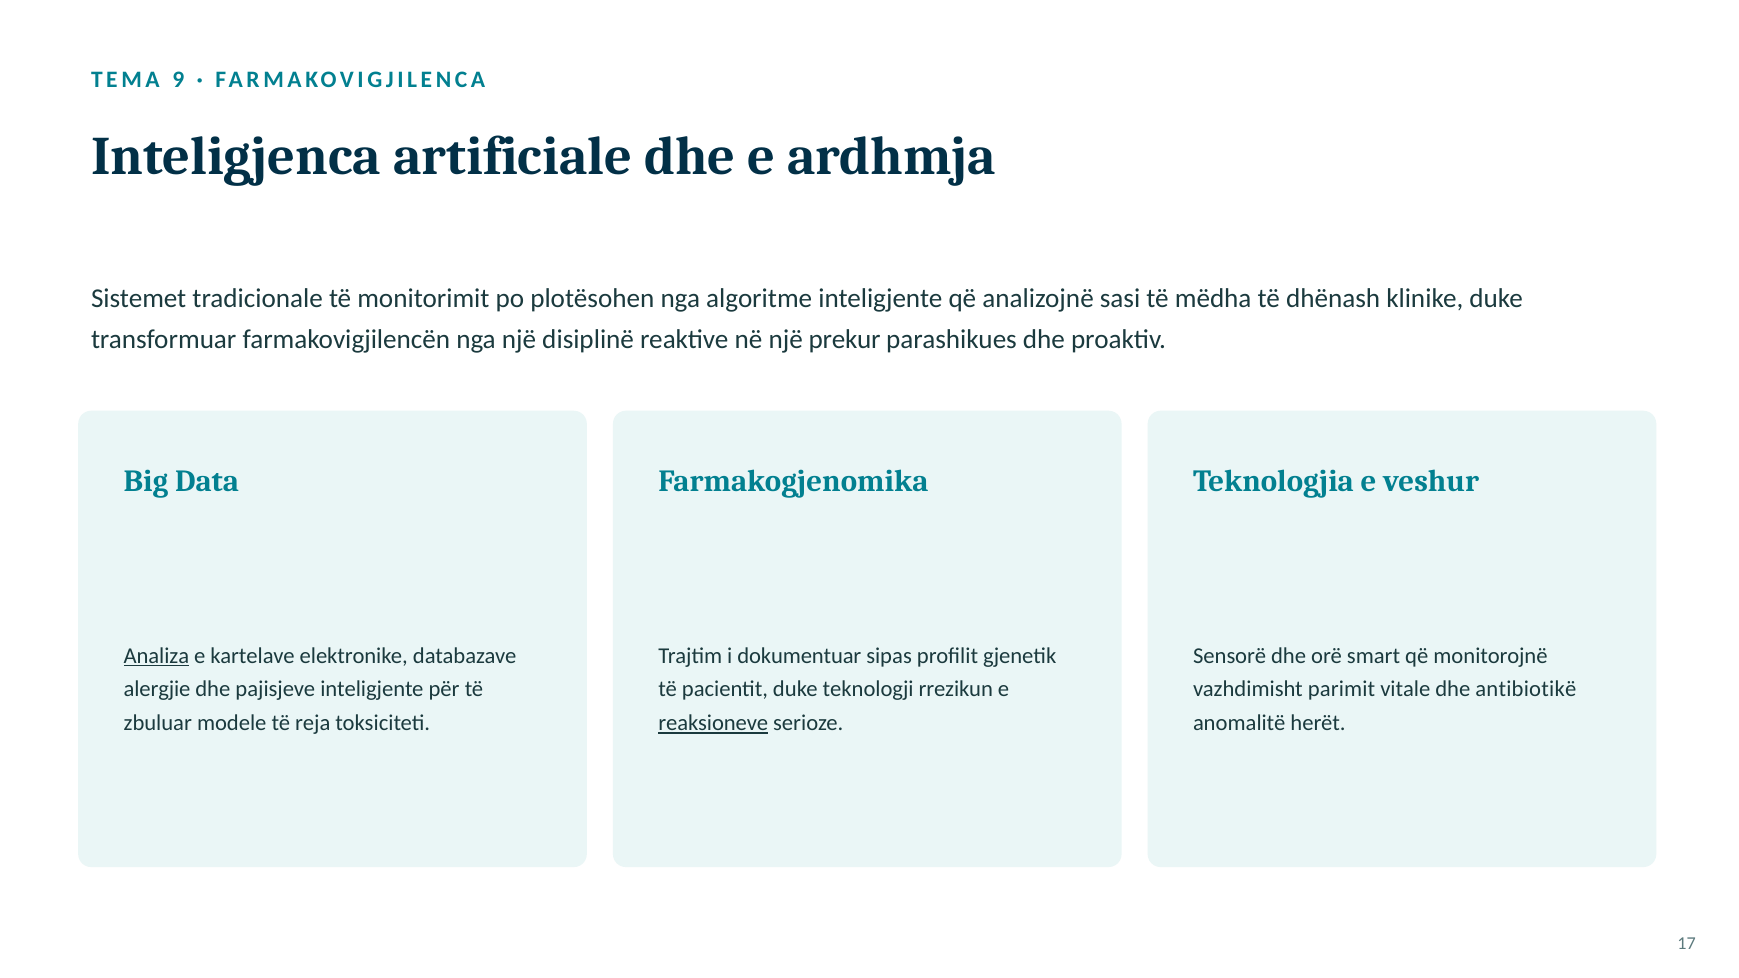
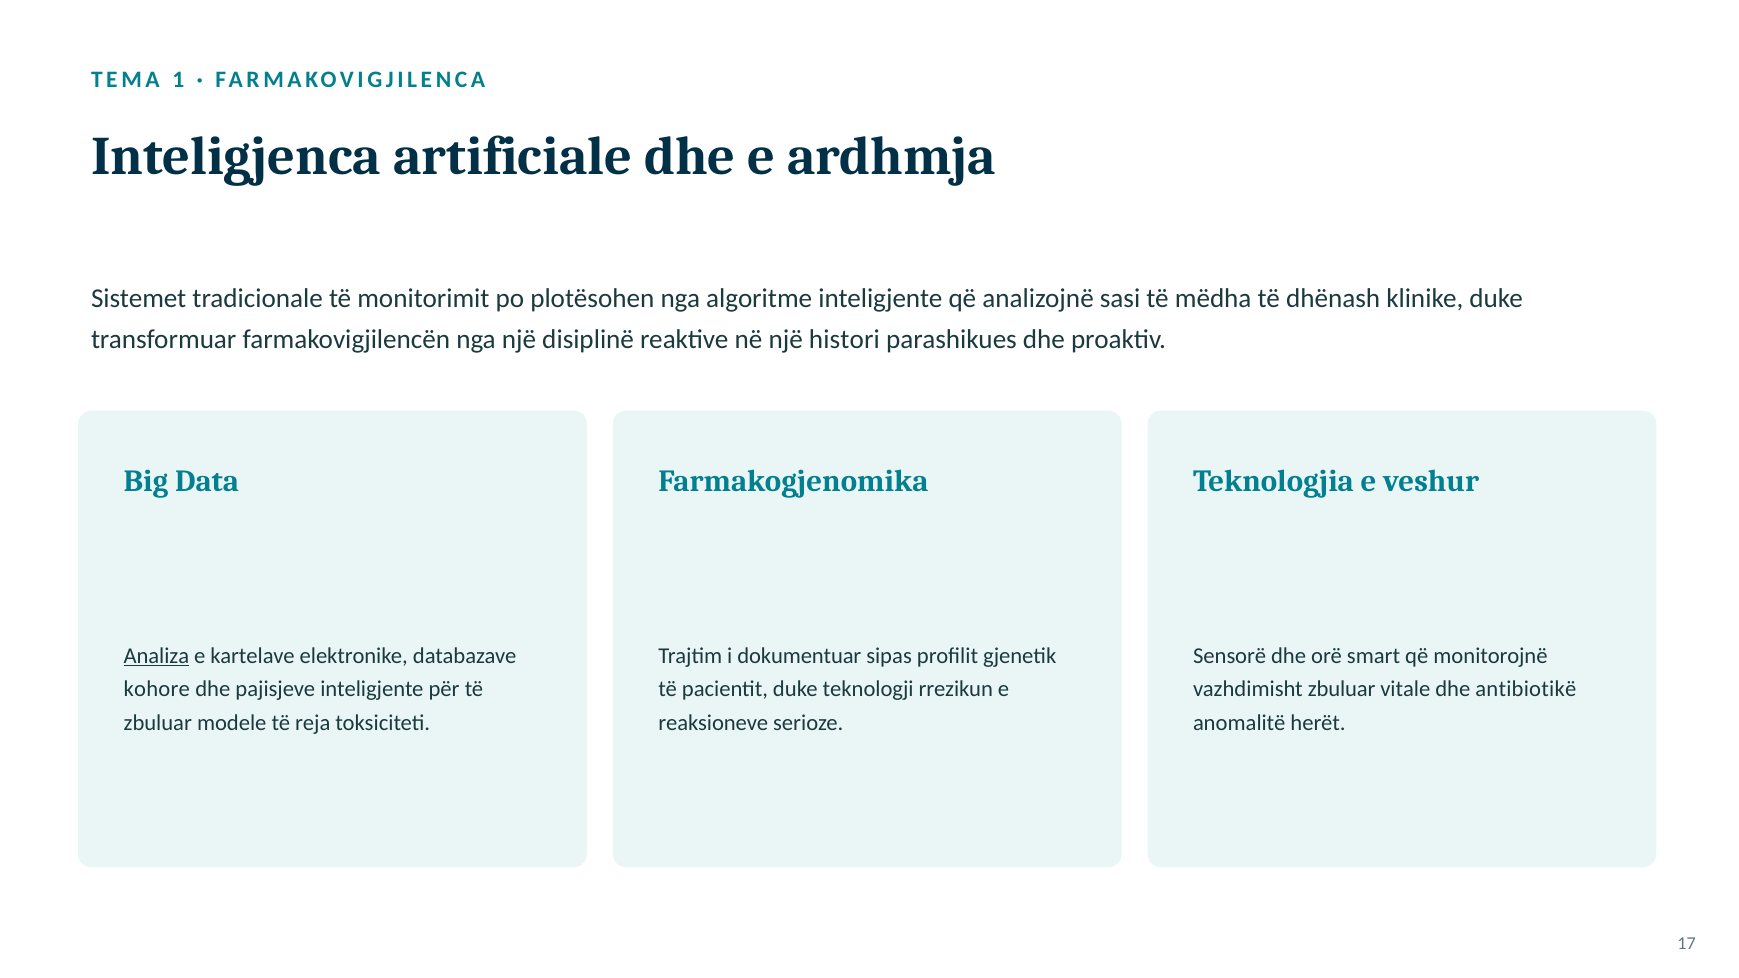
9: 9 -> 1 (178, 79)
prekur: prekur -> histori (844, 339)
alergjie: alergjie -> kohore (157, 690)
vazhdimisht parimit: parimit -> zbuluar (1342, 690)
reaksioneve underline: present -> none (713, 724)
